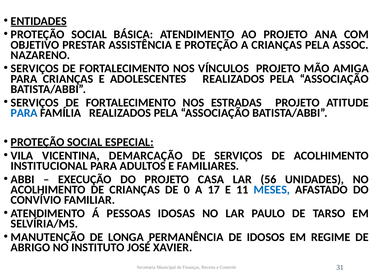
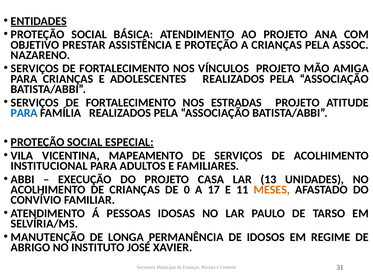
DEMARCAÇÃO: DEMARCAÇÃO -> MAPEAMENTO (146, 156)
56: 56 -> 13 (268, 179)
MESES colour: blue -> orange (272, 190)
